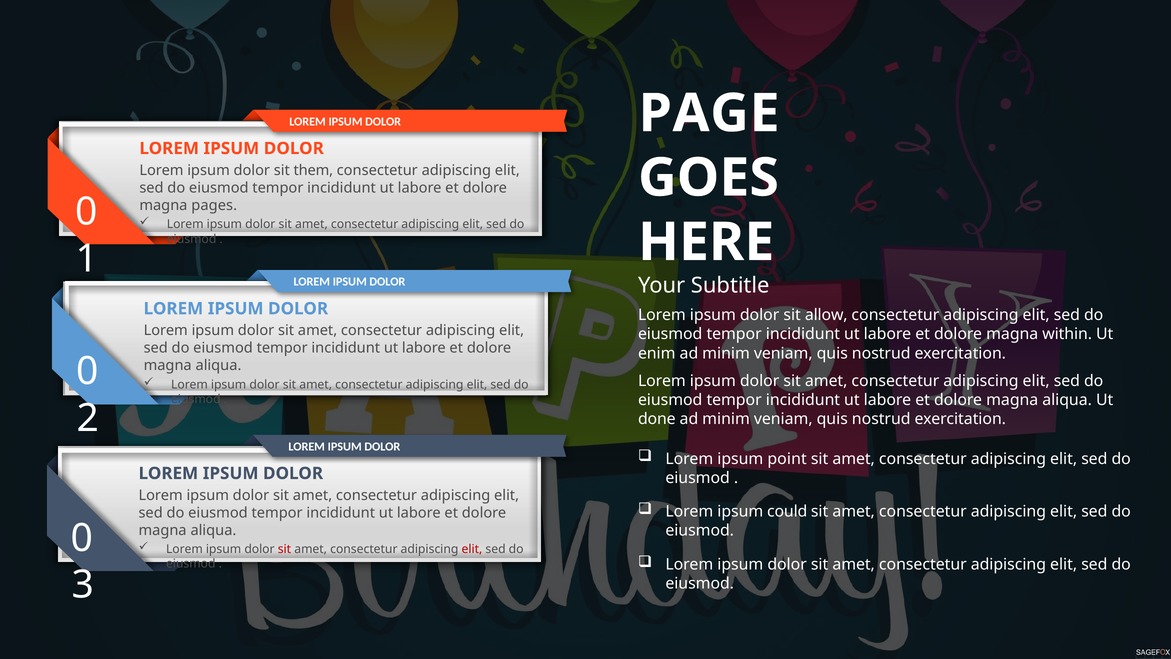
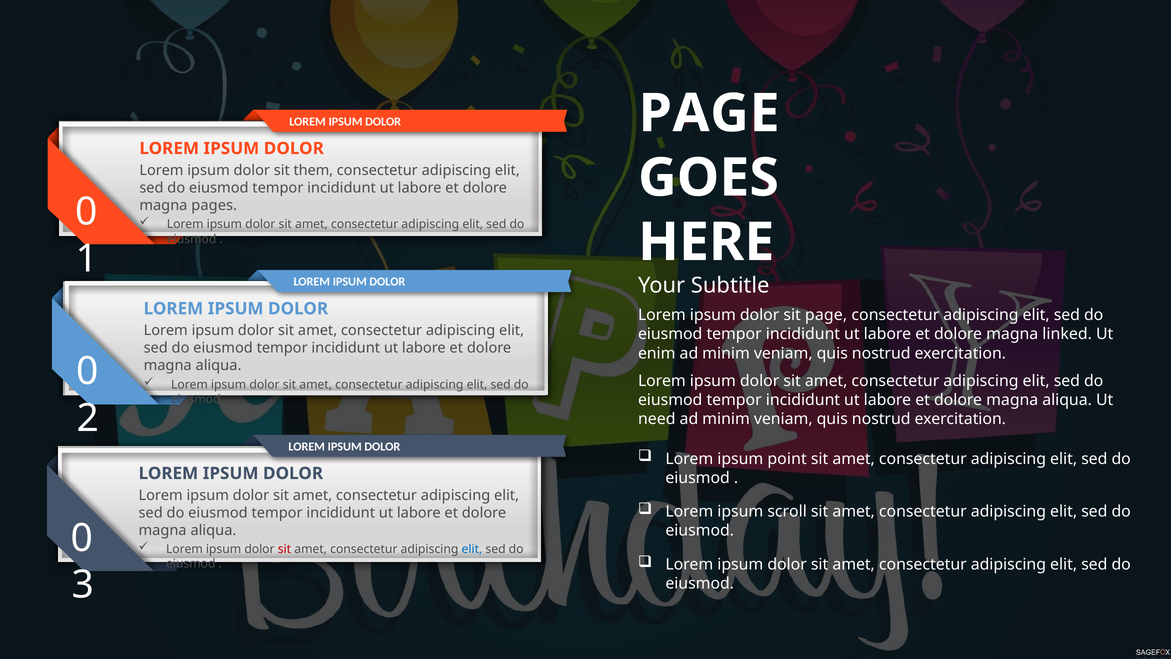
sit allow: allow -> page (826, 315)
within: within -> linked (1067, 334)
done: done -> need (657, 419)
could: could -> scroll (787, 511)
elit colour: red -> blue (472, 549)
